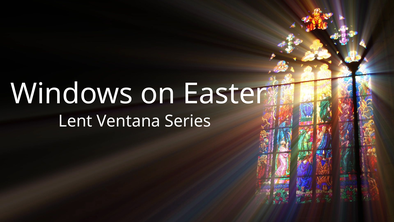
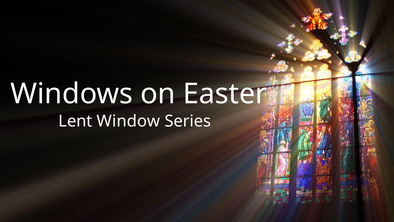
Ventana: Ventana -> Window (128, 121)
